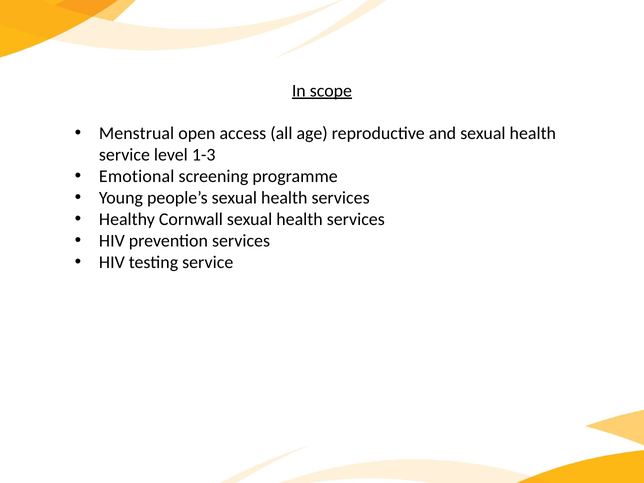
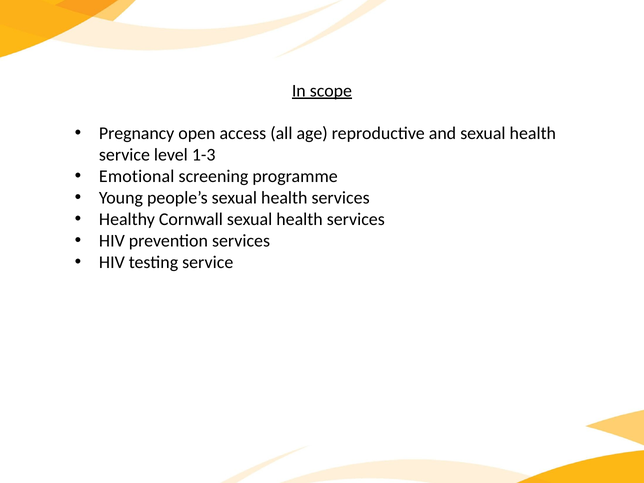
Menstrual: Menstrual -> Pregnancy (137, 134)
